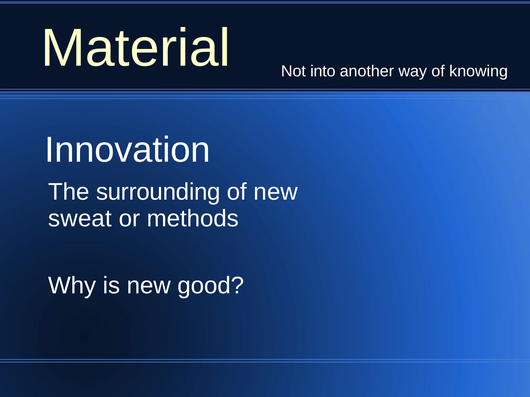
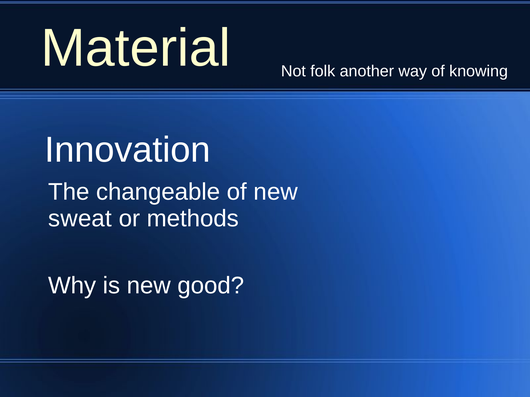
into: into -> folk (323, 71)
surrounding: surrounding -> changeable (158, 192)
